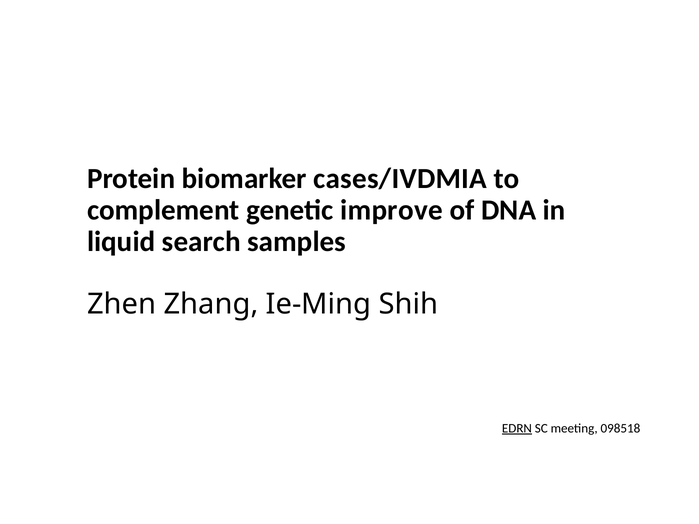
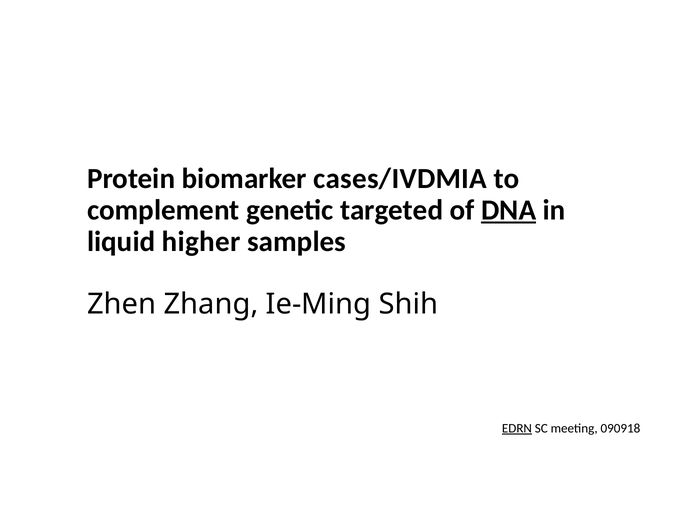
improve: improve -> targeted (392, 210)
DNA underline: none -> present (509, 210)
search: search -> higher (201, 242)
098518: 098518 -> 090918 (620, 429)
